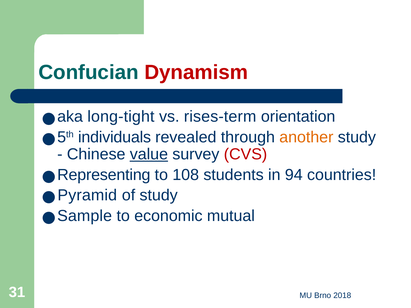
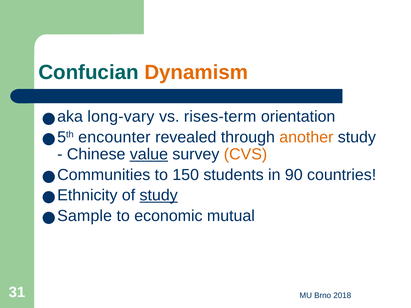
Dynamism colour: red -> orange (196, 72)
long-tight: long-tight -> long-vary (121, 117)
individuals: individuals -> encounter (114, 137)
CVS colour: red -> orange (245, 155)
Representing: Representing -> Communities (104, 175)
108: 108 -> 150 (186, 175)
94: 94 -> 90 (294, 175)
Pyramid: Pyramid -> Ethnicity (87, 195)
study underline: none -> present (159, 195)
